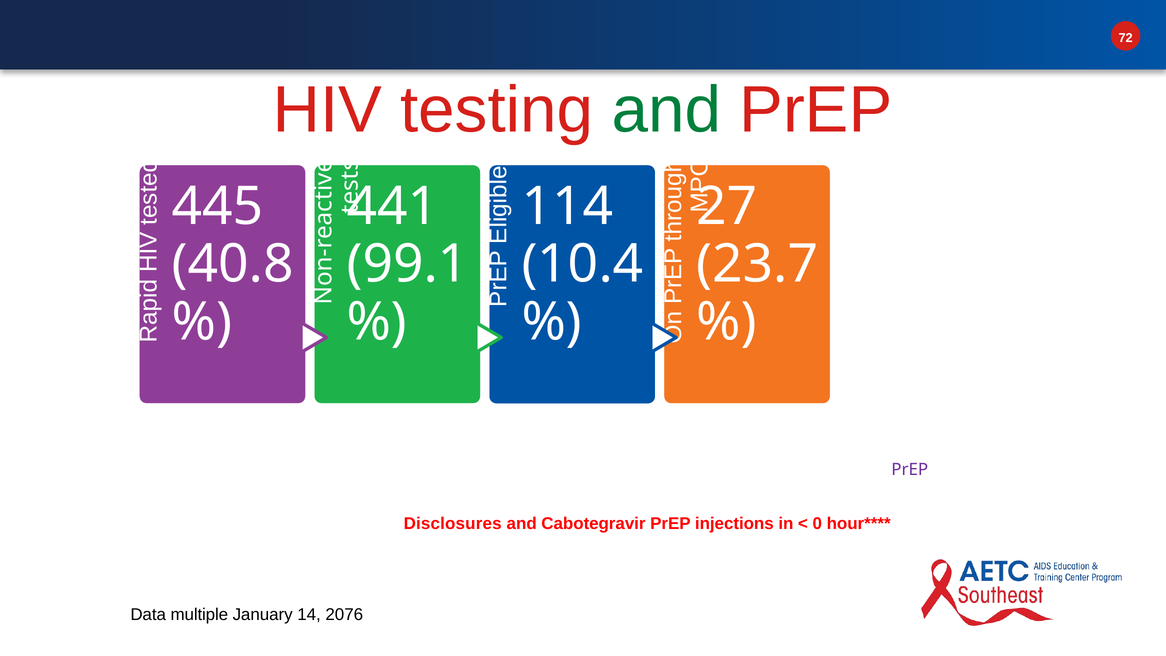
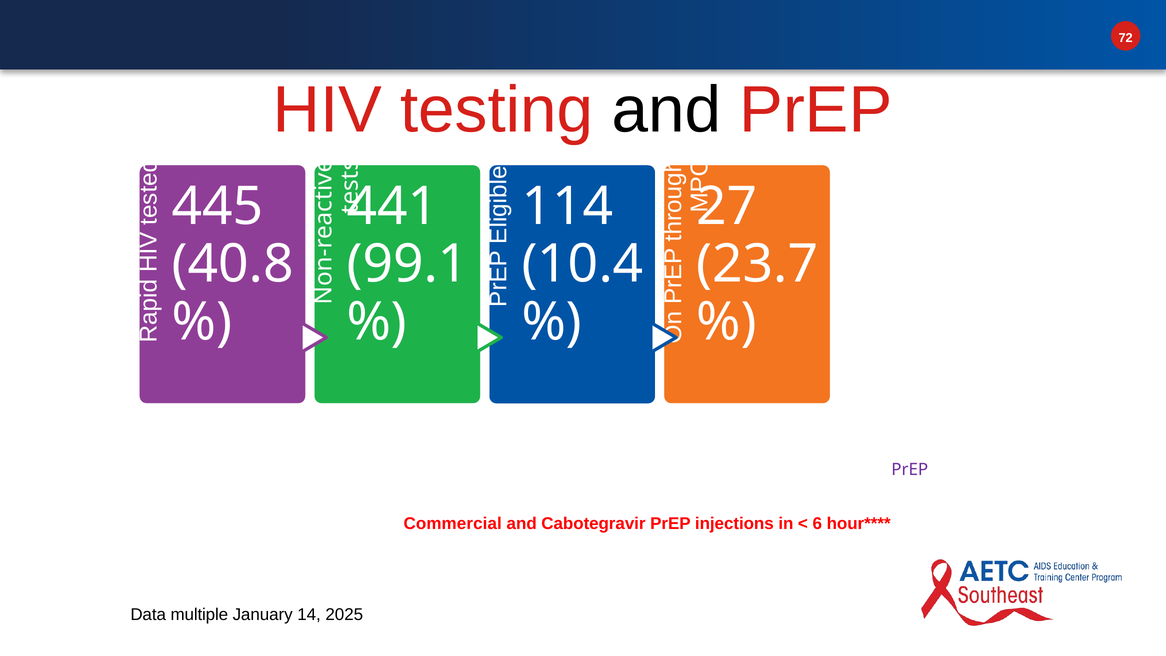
and colour: green -> black (666, 110)
Disclosures: Disclosures -> Commercial (453, 524)
0: 0 -> 6 (817, 524)
2076: 2076 -> 2025 (344, 614)
